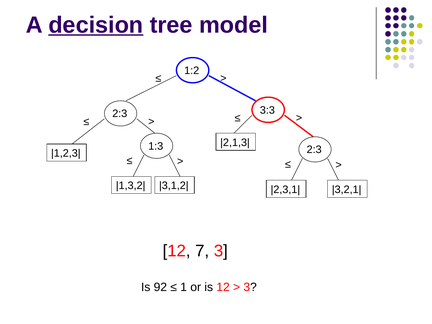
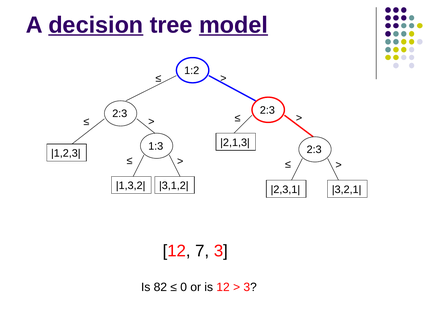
model underline: none -> present (234, 25)
3:3: 3:3 -> 2:3 (267, 110)
92: 92 -> 82 (160, 287)
1: 1 -> 0 (184, 287)
